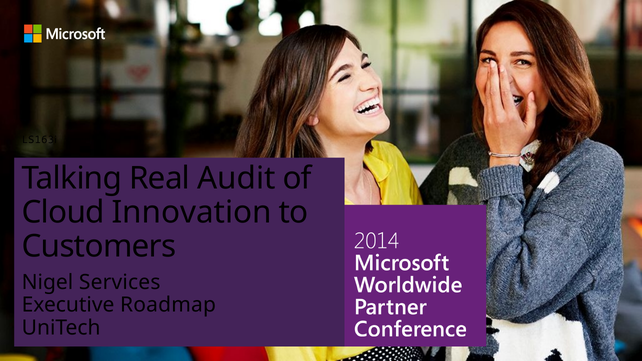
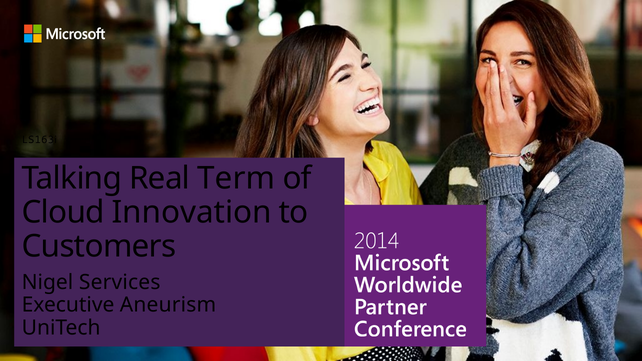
Audit: Audit -> Term (236, 178)
Roadmap: Roadmap -> Aneurism (168, 305)
